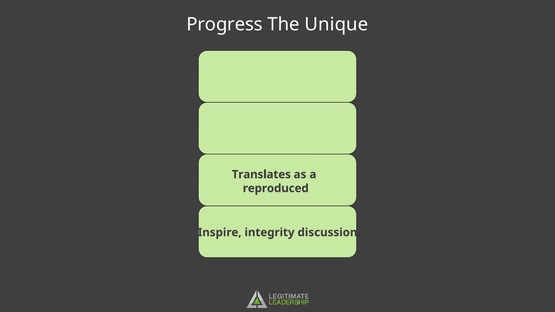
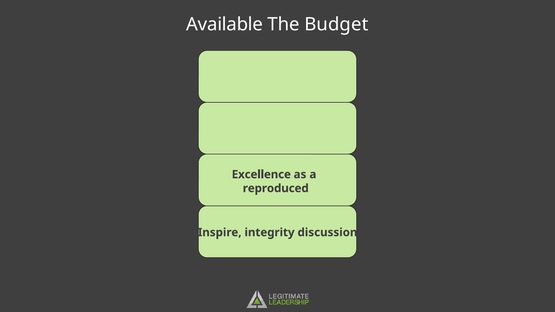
Progress: Progress -> Available (225, 24)
Unique: Unique -> Budget (336, 24)
Translates: Translates -> Excellence (261, 175)
